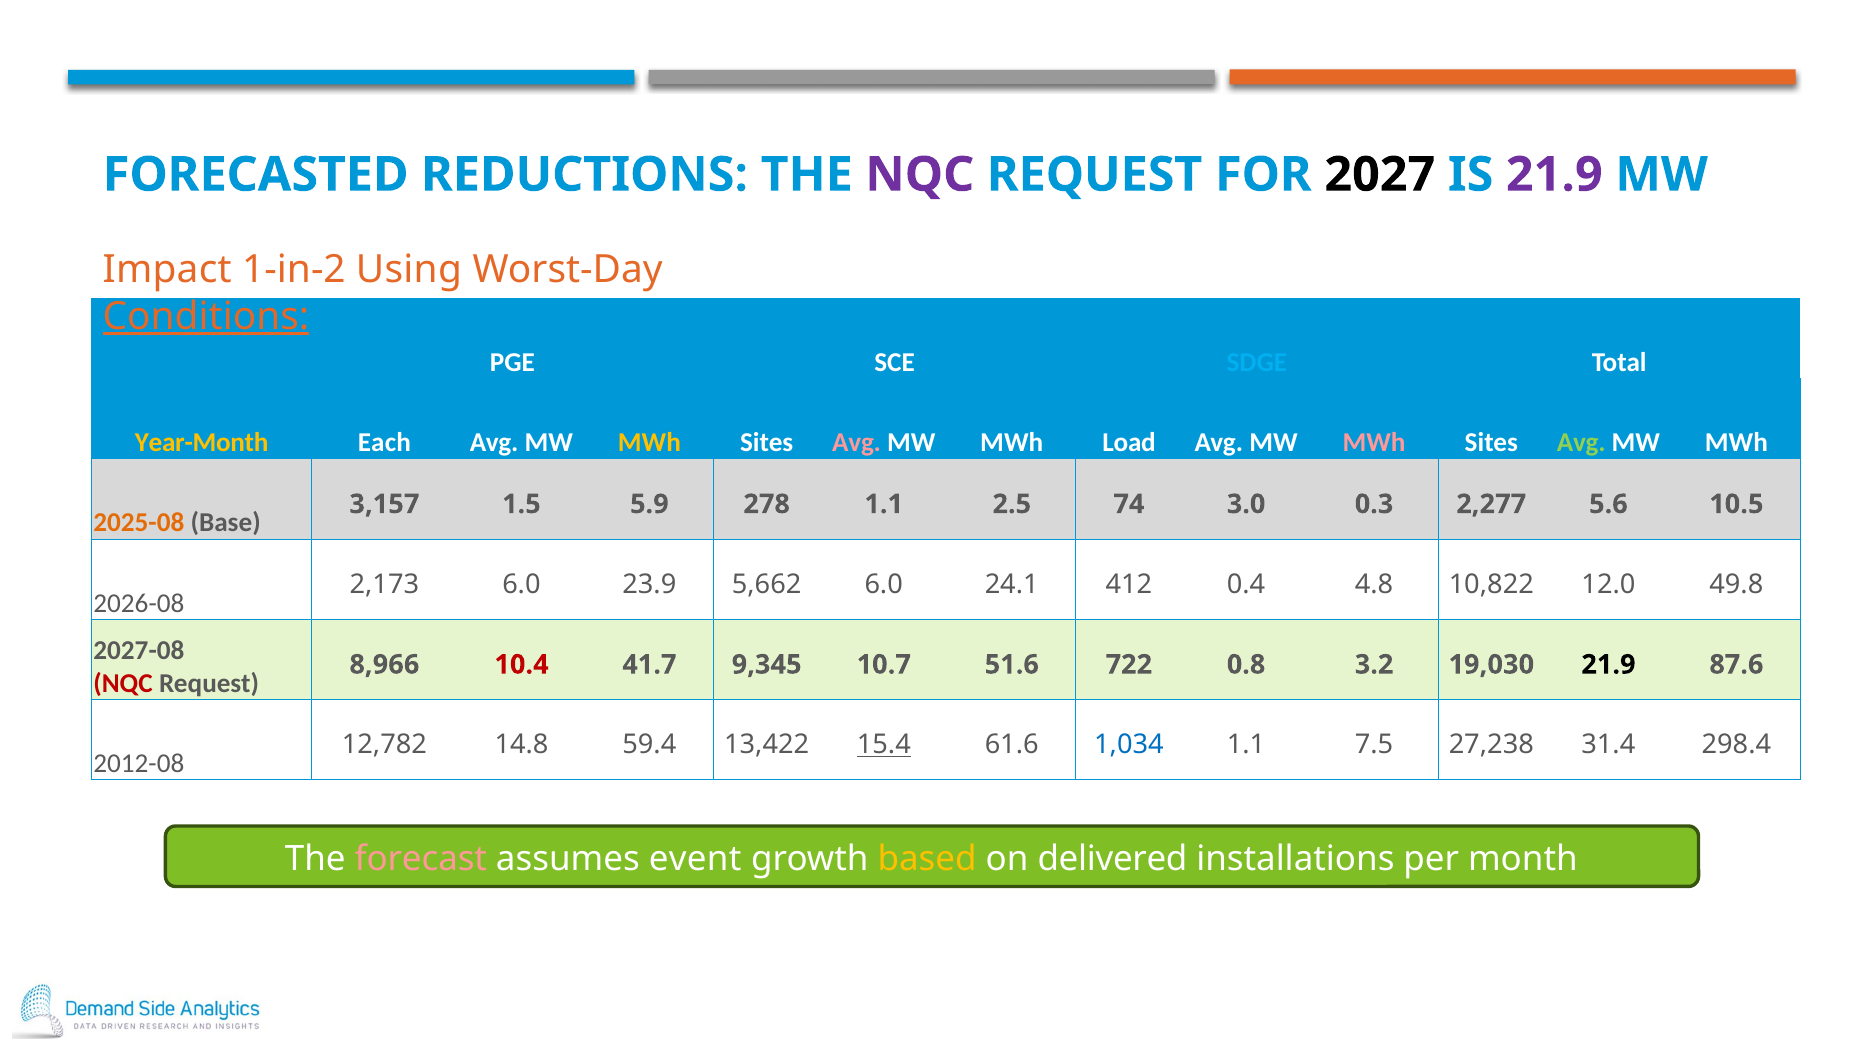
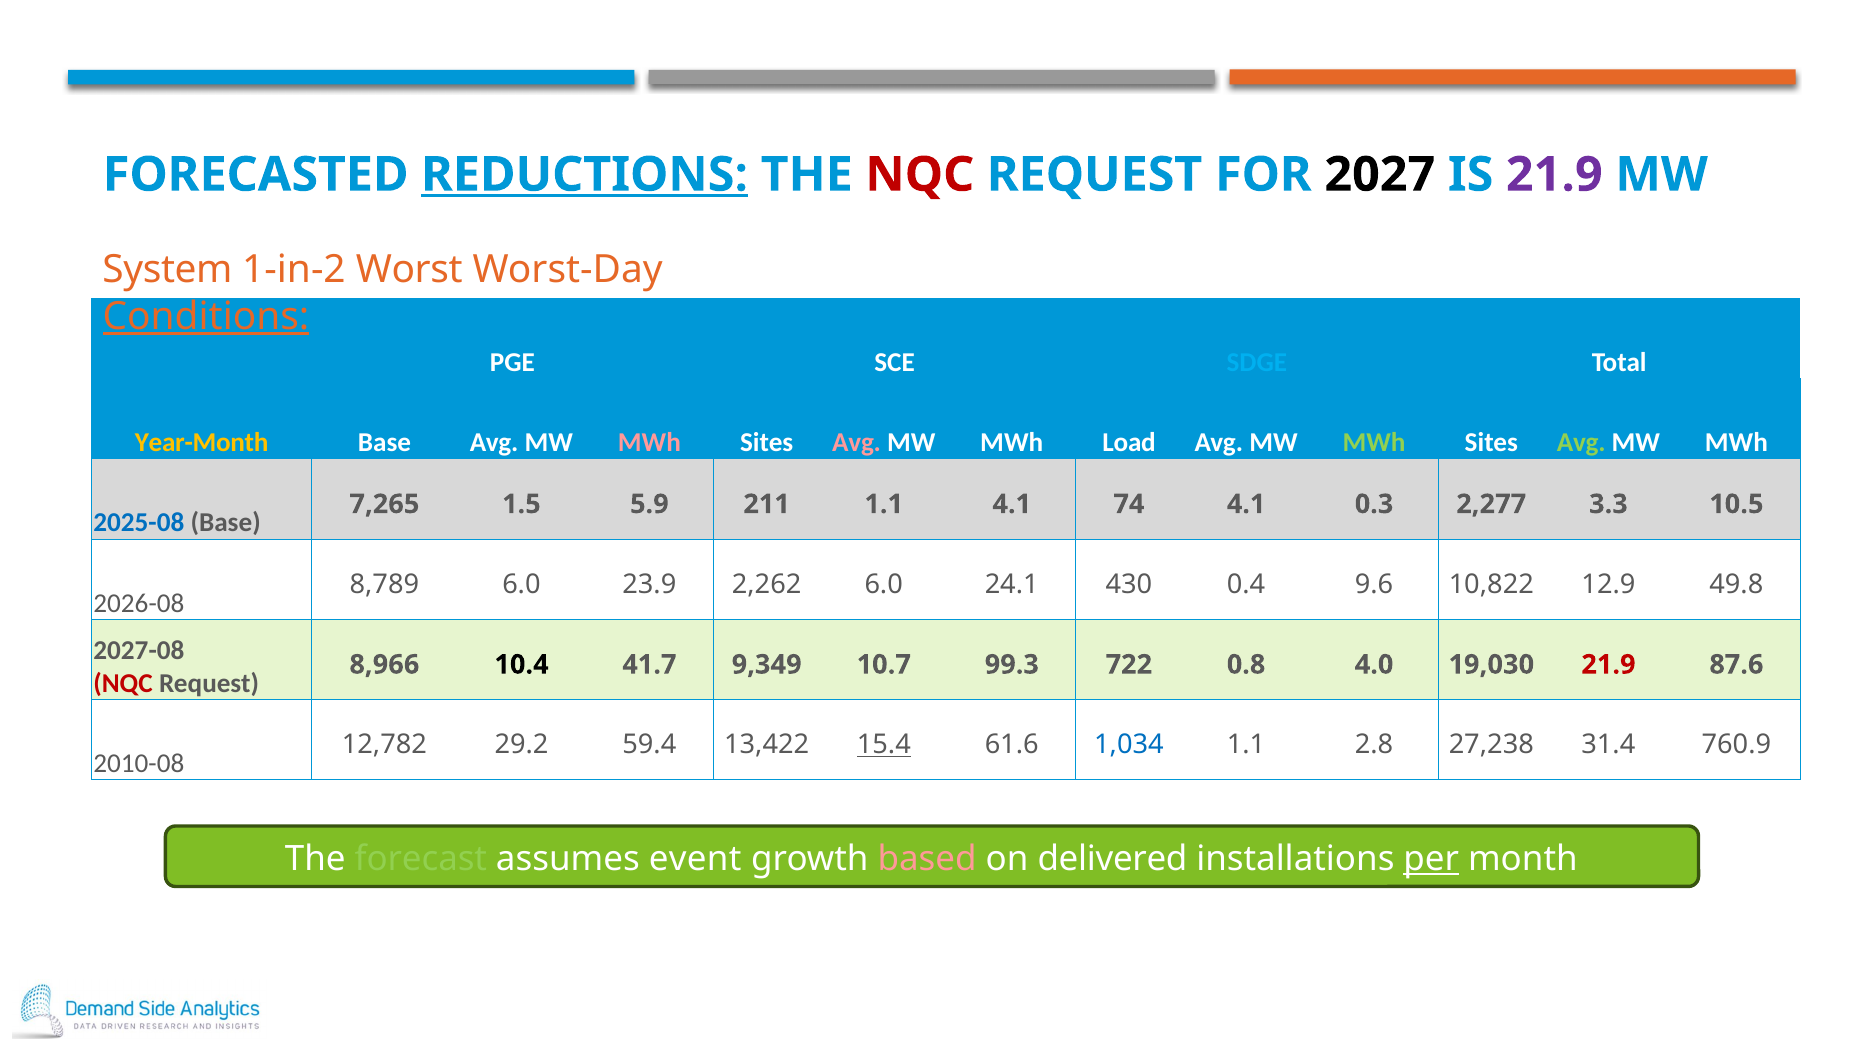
REDUCTIONS underline: none -> present (585, 175)
NQC colour: purple -> red (920, 175)
Impact: Impact -> System (167, 270)
Using: Using -> Worst (409, 270)
Each: Each -> Base (384, 443)
MWh colour: yellow -> pink (649, 443)
MWh colour: pink -> light green (1374, 443)
2025-08 colour: orange -> blue (139, 523)
3,157: 3,157 -> 7,265 (384, 504)
278: 278 -> 211 (767, 504)
1.1 2.5: 2.5 -> 4.1 (1012, 504)
74 3.0: 3.0 -> 4.1 (1246, 504)
5.6: 5.6 -> 3.3 (1608, 504)
2,173: 2,173 -> 8,789 (384, 584)
5,662: 5,662 -> 2,262 (767, 584)
412: 412 -> 430 (1129, 584)
4.8: 4.8 -> 9.6 (1374, 584)
12.0: 12.0 -> 12.9 (1608, 584)
10.4 colour: red -> black (522, 664)
9,345: 9,345 -> 9,349 (767, 664)
51.6: 51.6 -> 99.3 (1012, 664)
3.2: 3.2 -> 4.0 (1374, 664)
21.9 colour: black -> red (1608, 664)
14.8: 14.8 -> 29.2 (522, 744)
7.5: 7.5 -> 2.8 (1374, 744)
298.4: 298.4 -> 760.9 (1736, 744)
2012-08: 2012-08 -> 2010-08 (139, 763)
forecast colour: pink -> light green (421, 858)
based colour: yellow -> pink (927, 858)
per underline: none -> present (1431, 858)
